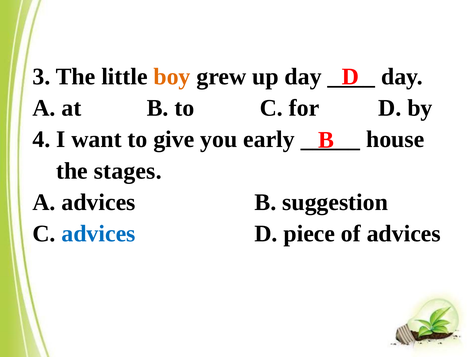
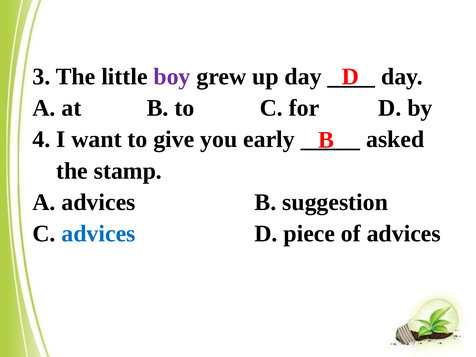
boy colour: orange -> purple (172, 77)
house: house -> asked (395, 139)
stages: stages -> stamp (128, 171)
